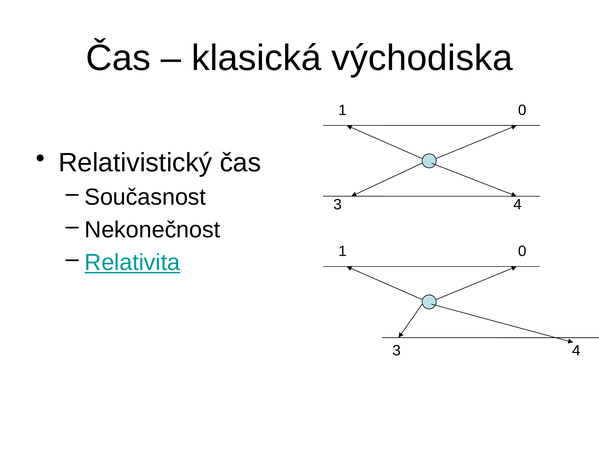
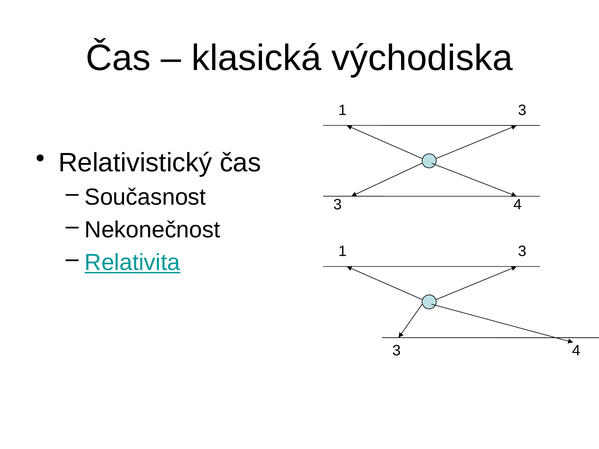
0: 0 -> 3 (522, 110)
0: 0 -> 3 (522, 251)
